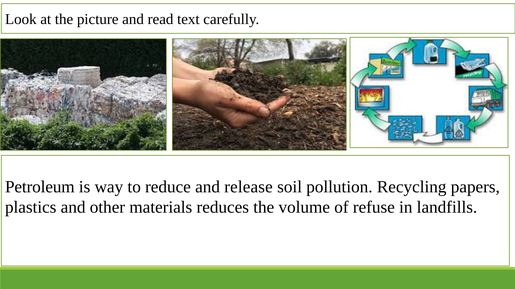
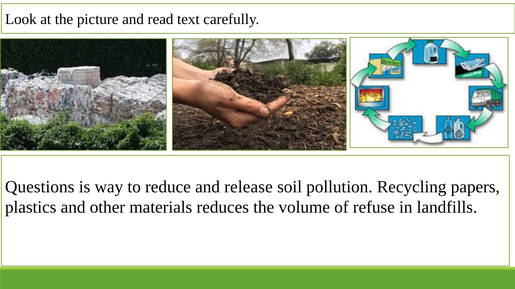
Petroleum: Petroleum -> Questions (40, 187)
